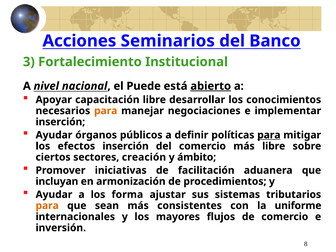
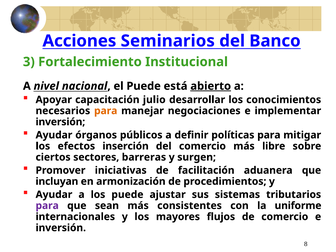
capacitación libre: libre -> julio (154, 100)
inserción: inserción -> inversión (60, 122)
para underline: present -> none (269, 135)
creación: creación -> barreras (144, 157)
ámbito: ámbito -> surgen (197, 157)
los forma: forma -> puede (127, 195)
para colour: orange -> purple (47, 206)
